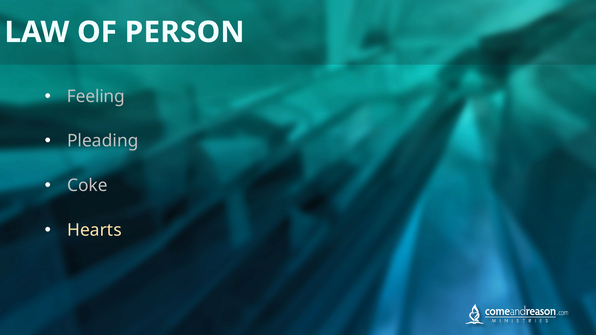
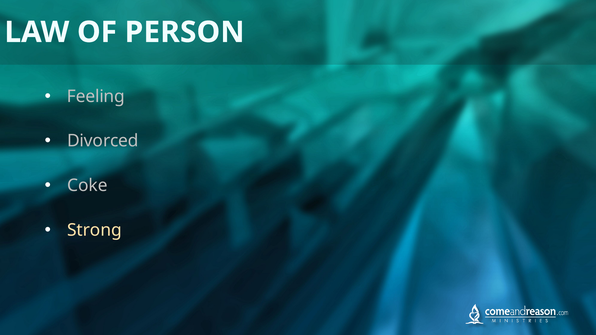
Pleading: Pleading -> Divorced (103, 141)
Hearts: Hearts -> Strong (94, 230)
